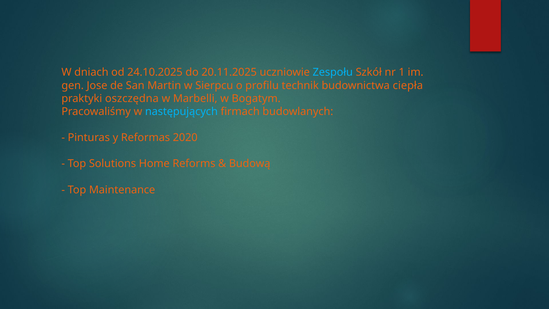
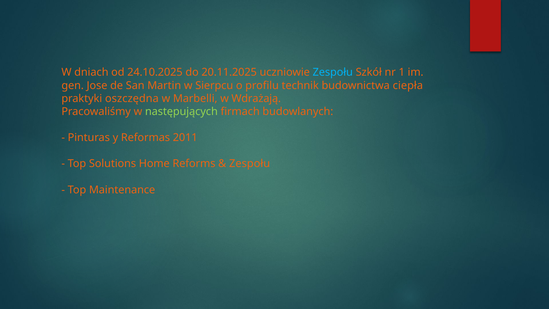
Bogatym: Bogatym -> Wdrażają (256, 98)
następujących colour: light blue -> light green (181, 111)
2020: 2020 -> 2011 (185, 138)
Budową: Budową -> Zespołu (250, 164)
